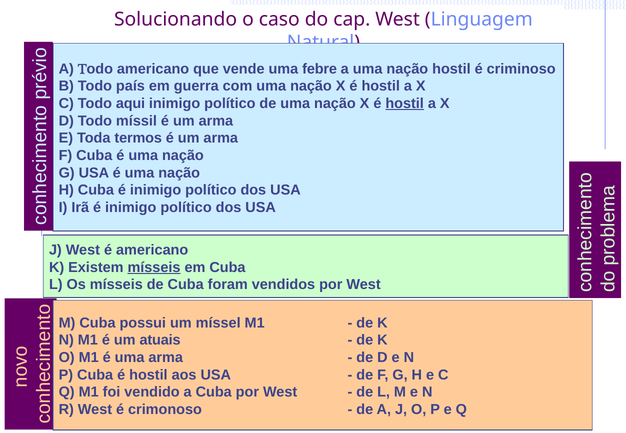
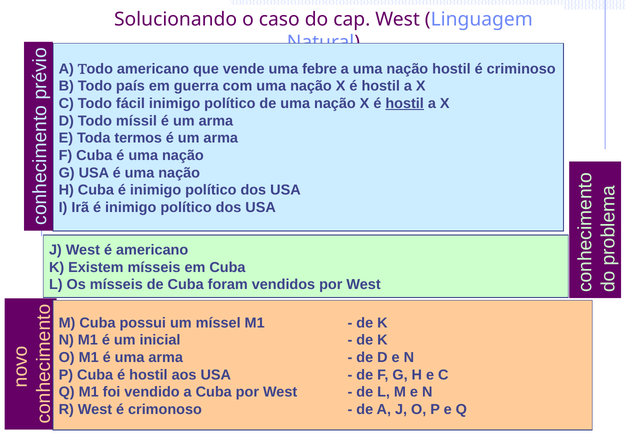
aqui: aqui -> fácil (130, 104)
mísseis underline: present -> none (154, 268)
atuais: atuais -> inicial (160, 340)
